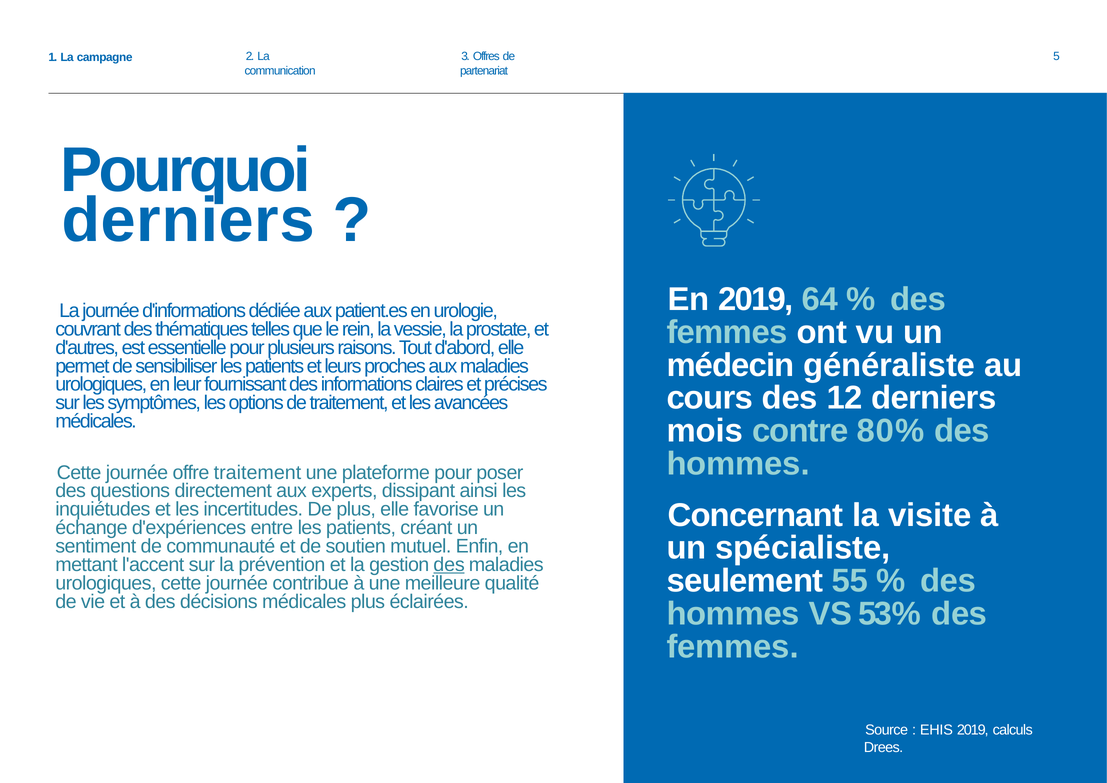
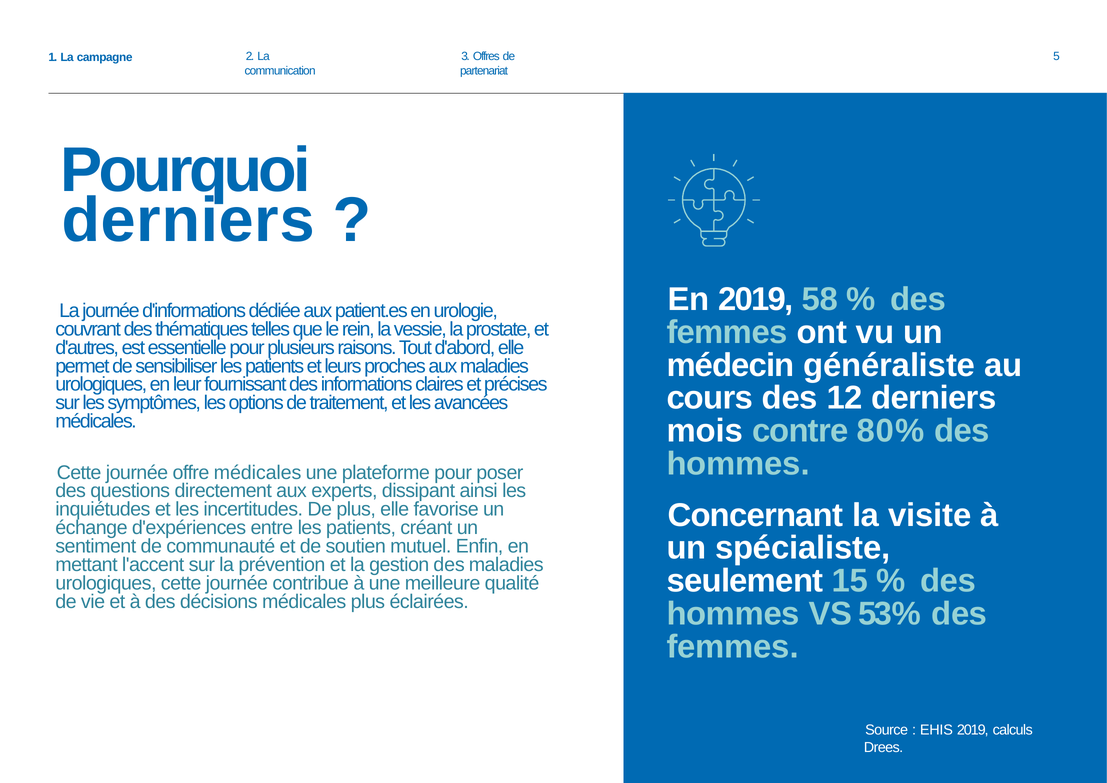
64: 64 -> 58 (820, 299)
offre traitement: traitement -> médicales (258, 472)
des underline: present -> none (449, 564)
55: 55 -> 15 (850, 580)
